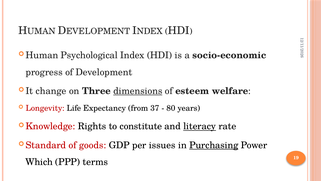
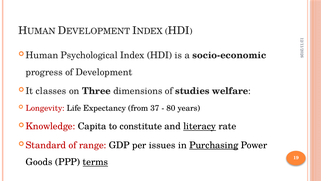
change: change -> classes (51, 91)
dimensions underline: present -> none (138, 91)
esteem: esteem -> studies (192, 91)
Rights: Rights -> Capita (92, 126)
goods: goods -> range (93, 145)
Which: Which -> Goods (39, 162)
terms underline: none -> present (95, 162)
